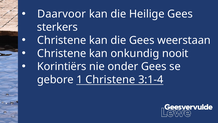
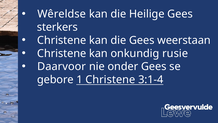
Daarvoor: Daarvoor -> Wêreldse (62, 14)
nooit: nooit -> rusie (175, 53)
Korintiërs: Korintiërs -> Daarvoor (62, 66)
